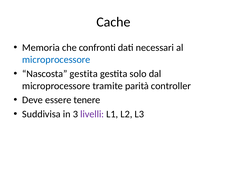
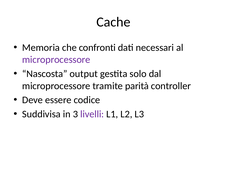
microprocessore colour: blue -> purple (56, 60)
Nascosta gestita: gestita -> output (84, 74)
tenere: tenere -> codice (87, 100)
